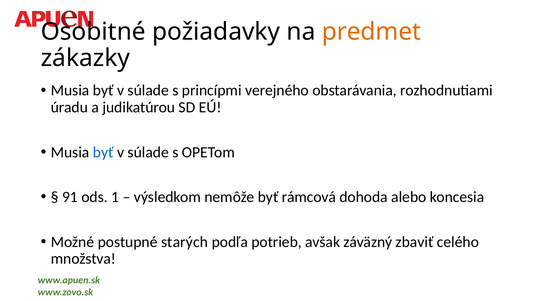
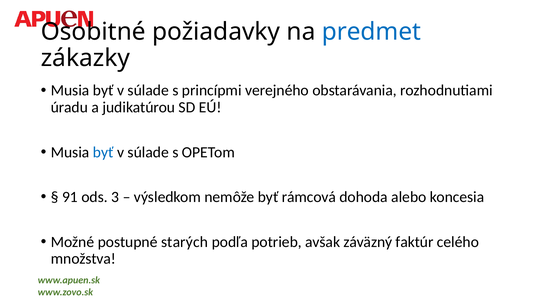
predmet colour: orange -> blue (371, 32)
1: 1 -> 3 (115, 197)
zbaviť: zbaviť -> faktúr (415, 242)
